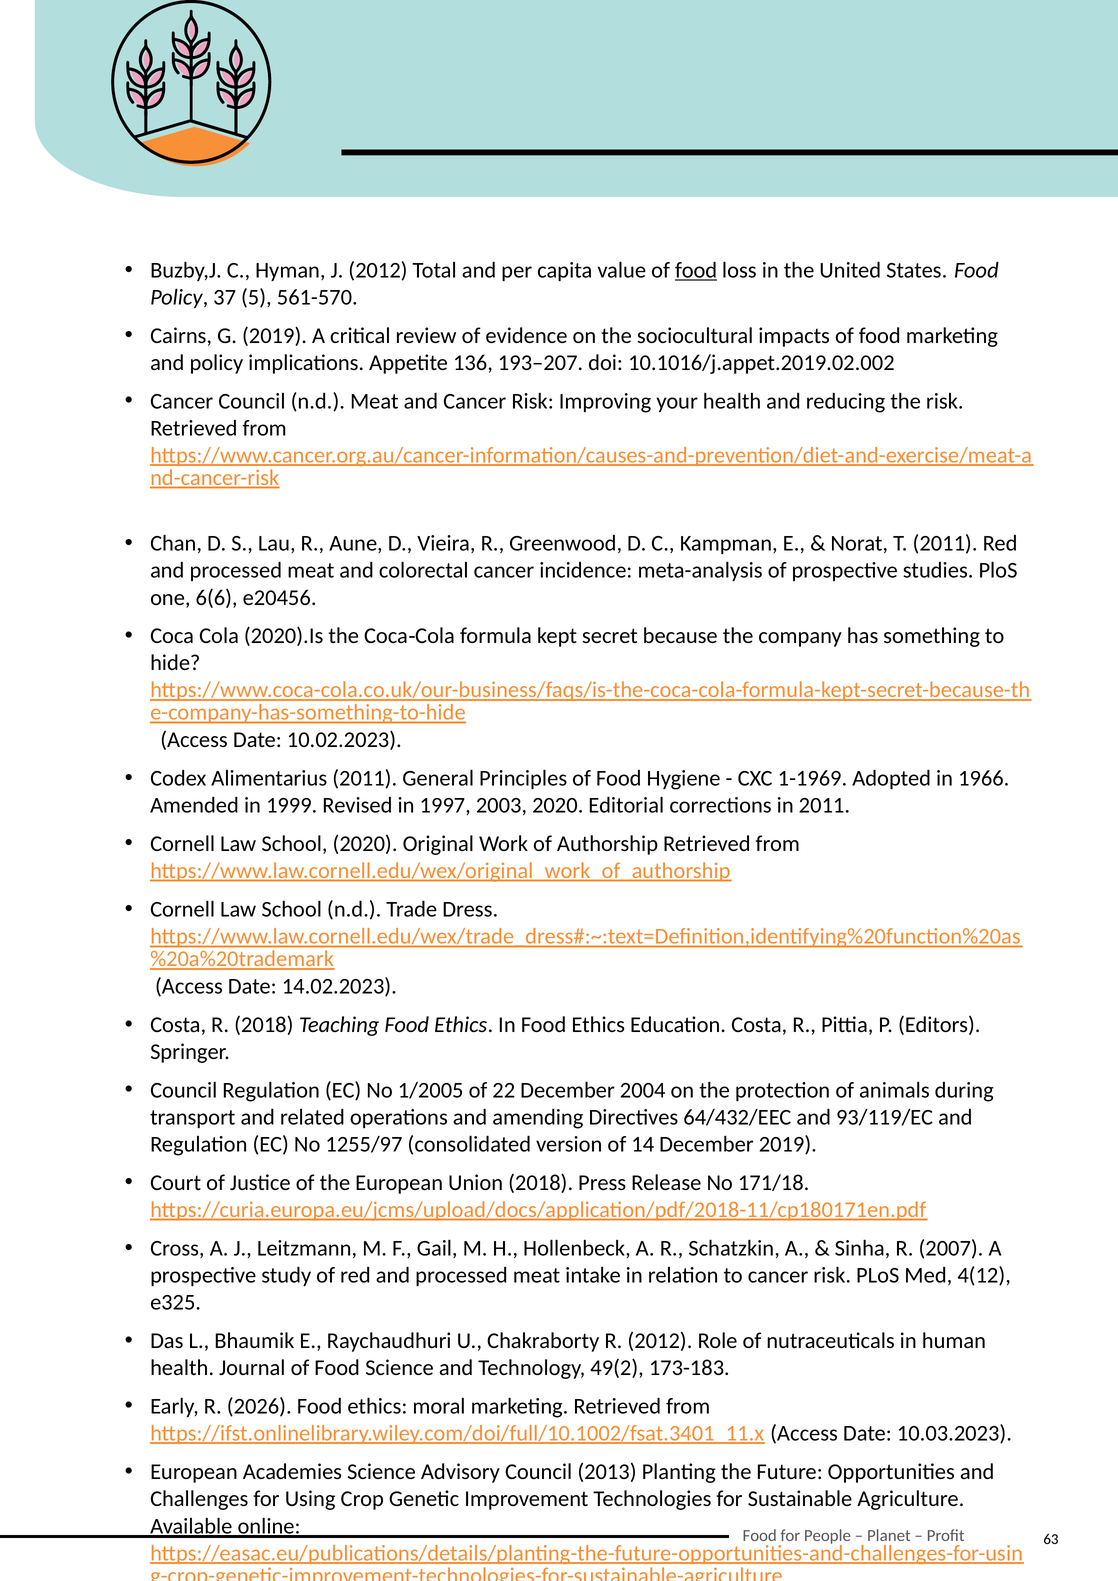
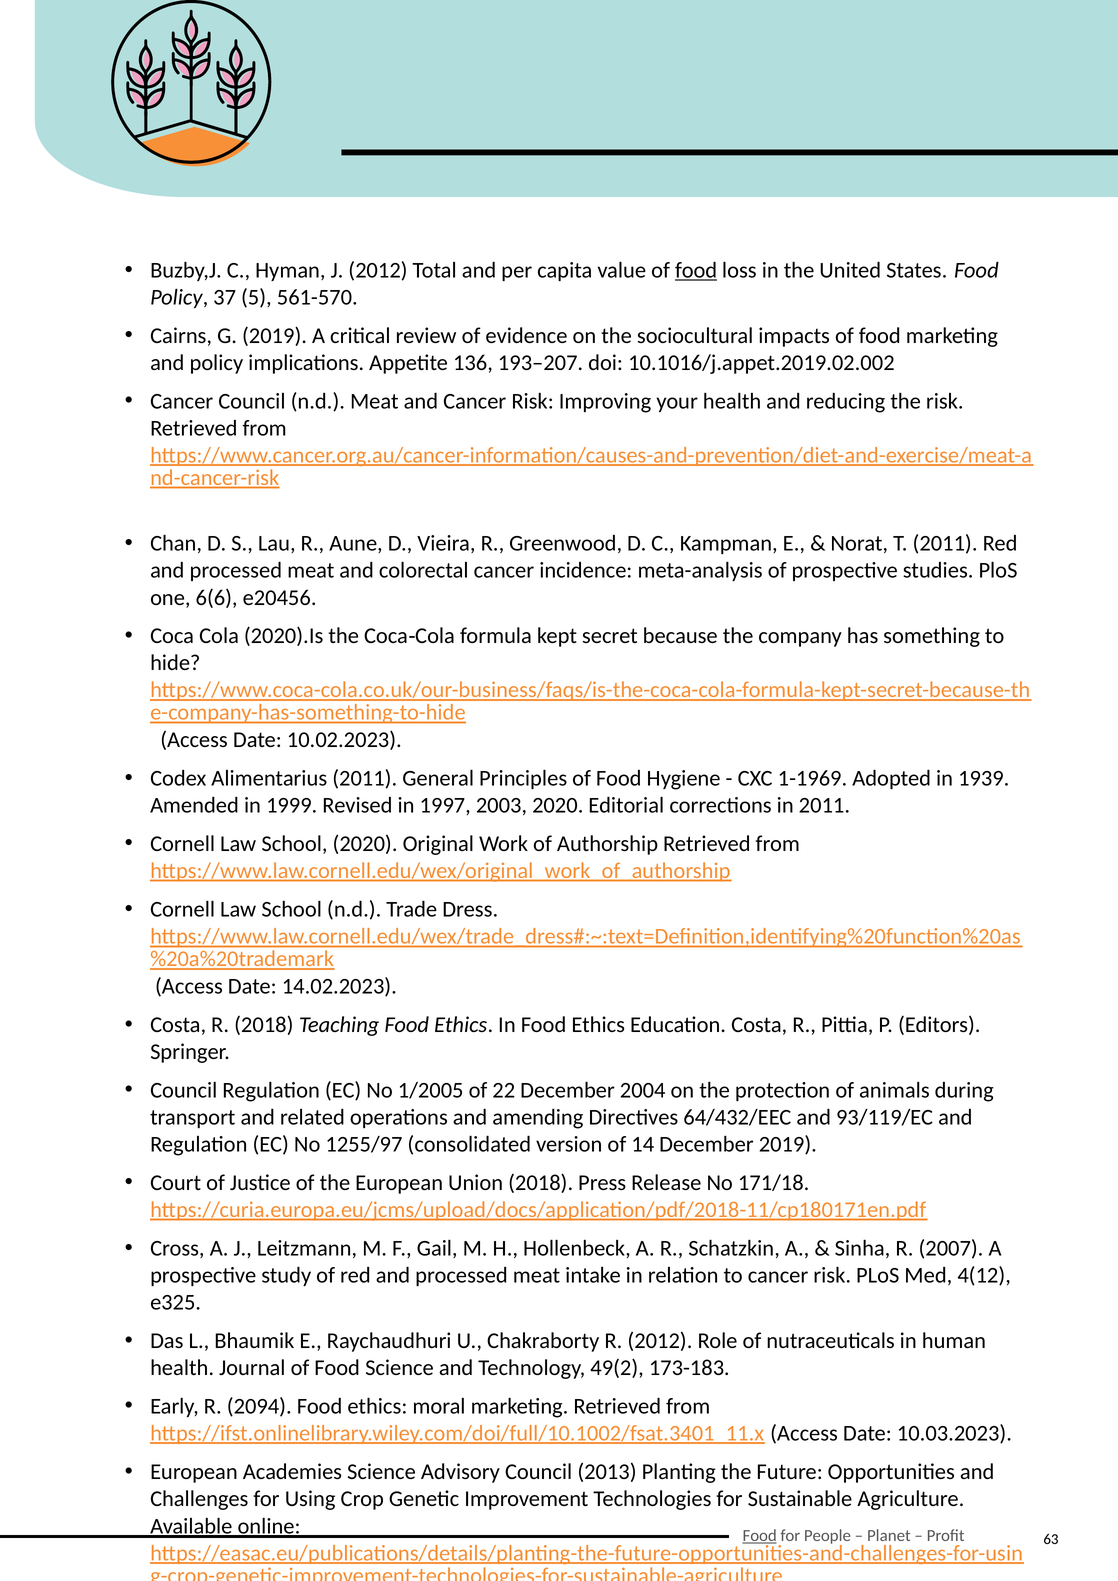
1966: 1966 -> 1939 (984, 778)
2026: 2026 -> 2094 (259, 1406)
Food underline: none -> present (760, 1536)
